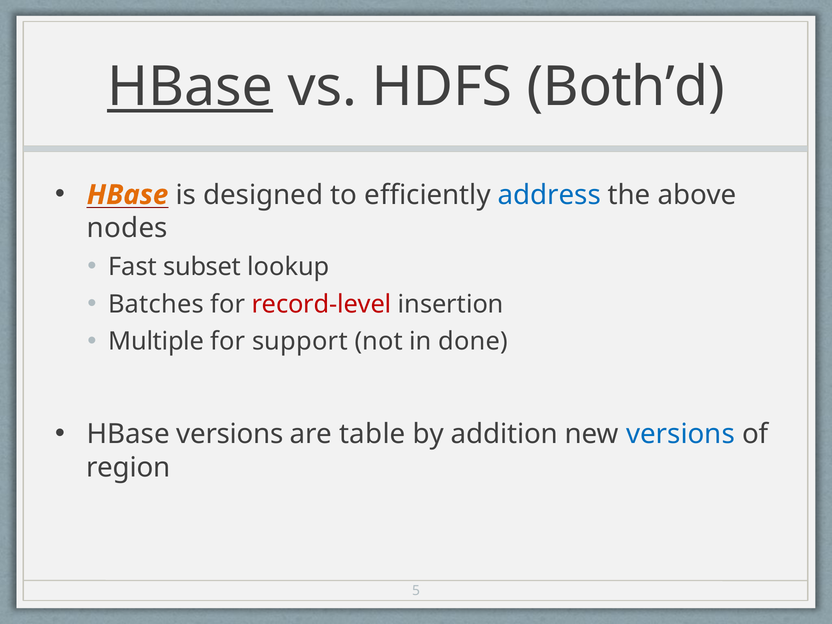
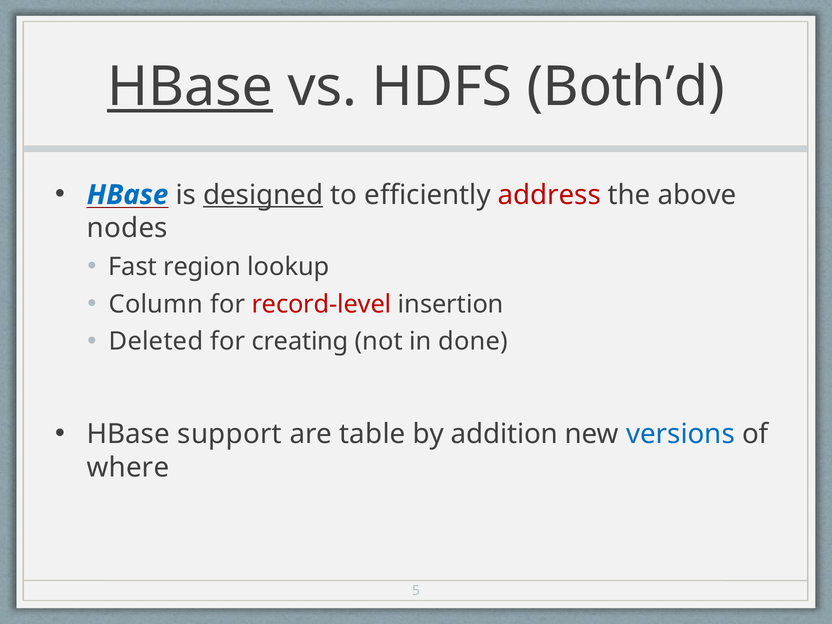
HBase colour: orange -> blue (128, 195)
designed underline: none -> present (263, 195)
address colour: blue -> red (549, 195)
subset: subset -> region (202, 267)
Batches: Batches -> Column (156, 304)
Multiple: Multiple -> Deleted (156, 342)
support: support -> creating (300, 342)
HBase versions: versions -> support (230, 434)
region: region -> where (128, 467)
